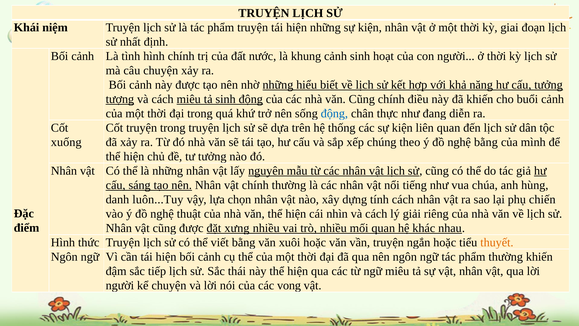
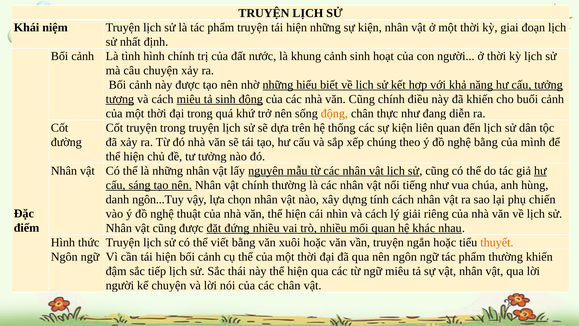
động colour: blue -> orange (334, 113)
xuống: xuống -> đường (66, 142)
luôn...Tuy: luôn...Tuy -> ngôn...Tuy (158, 199)
xưng: xưng -> đứng (237, 228)
các vong: vong -> chân (289, 285)
